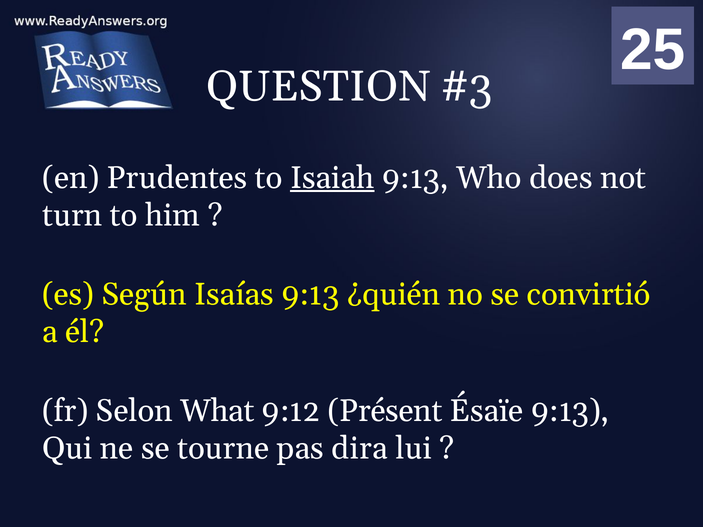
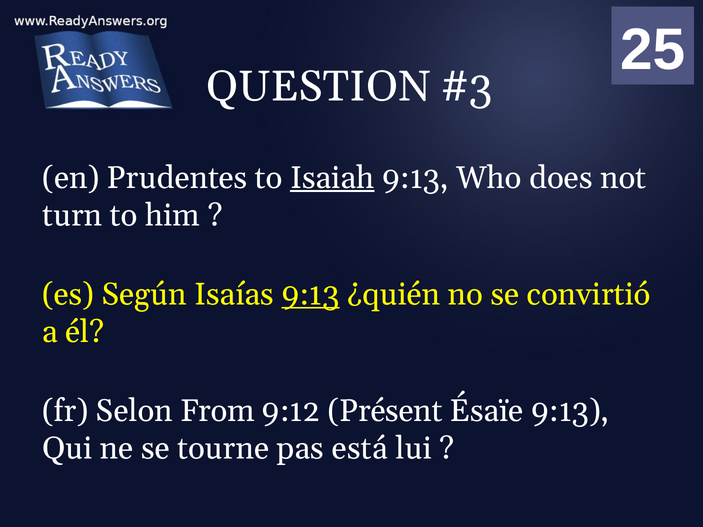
9:13 underline: none -> present (311, 294)
What: What -> From (218, 411)
dira: dira -> está (360, 449)
